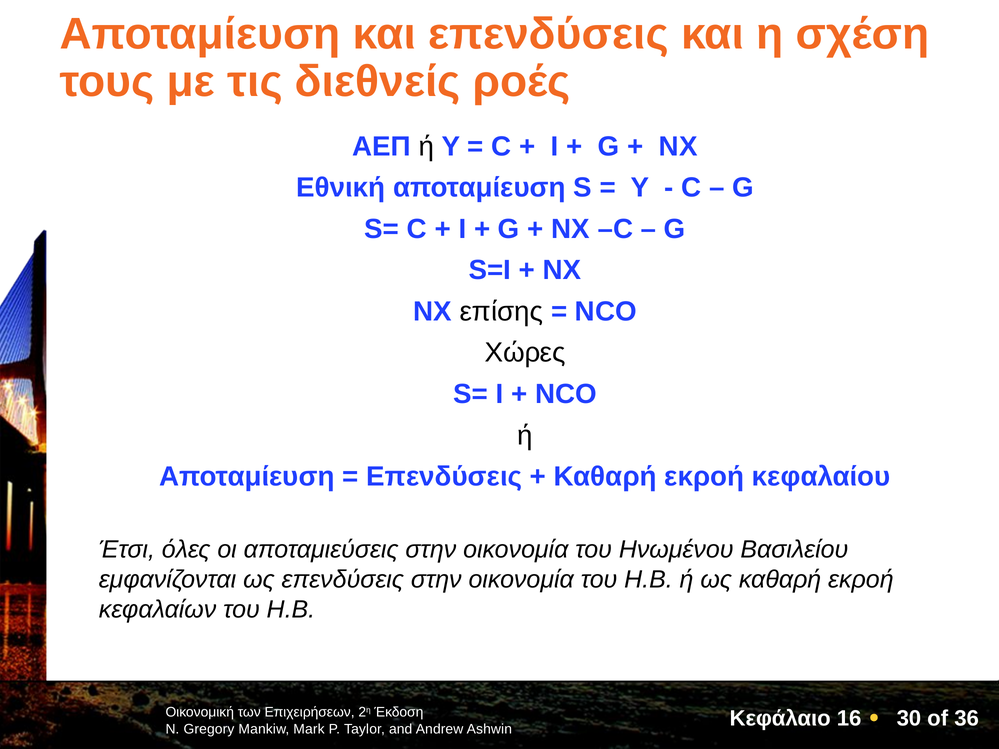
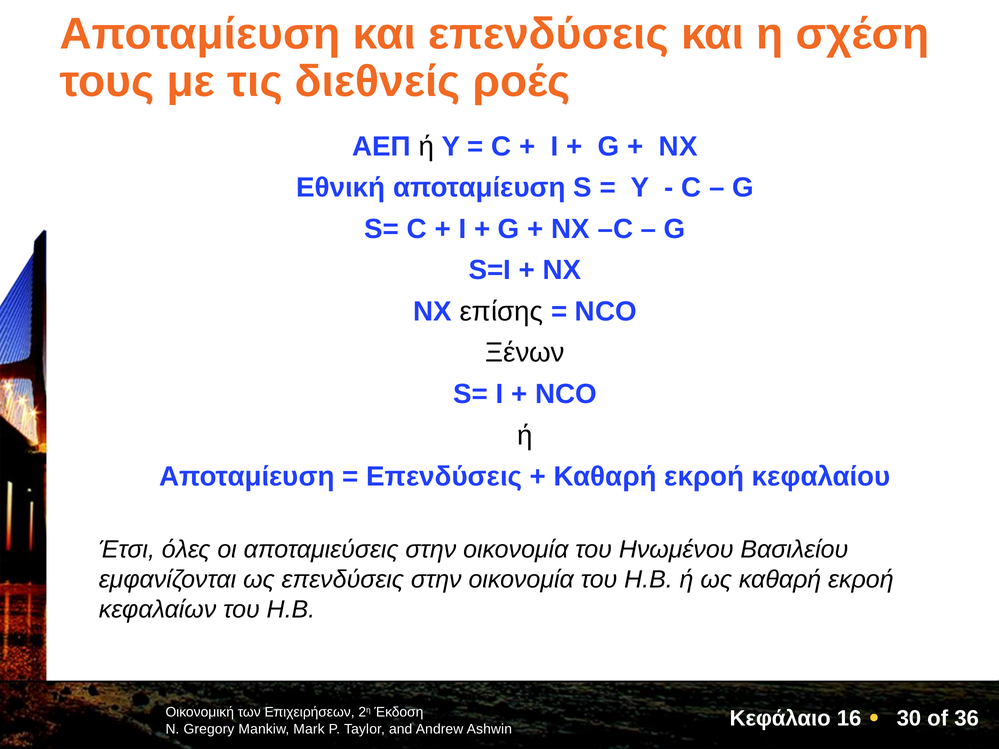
Χώρες: Χώρες -> Ξένων (525, 353)
